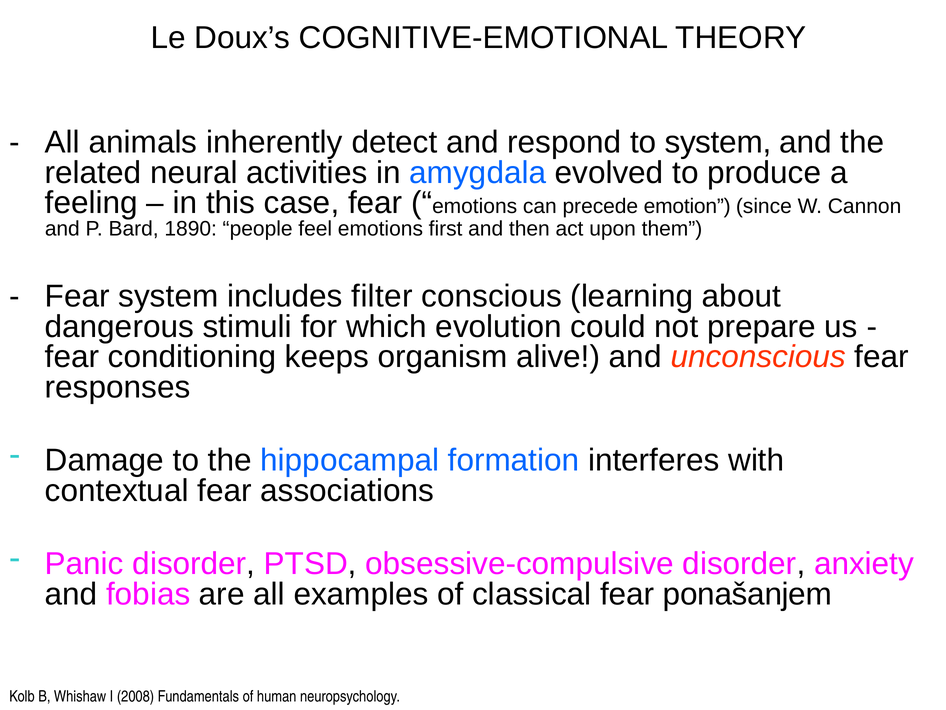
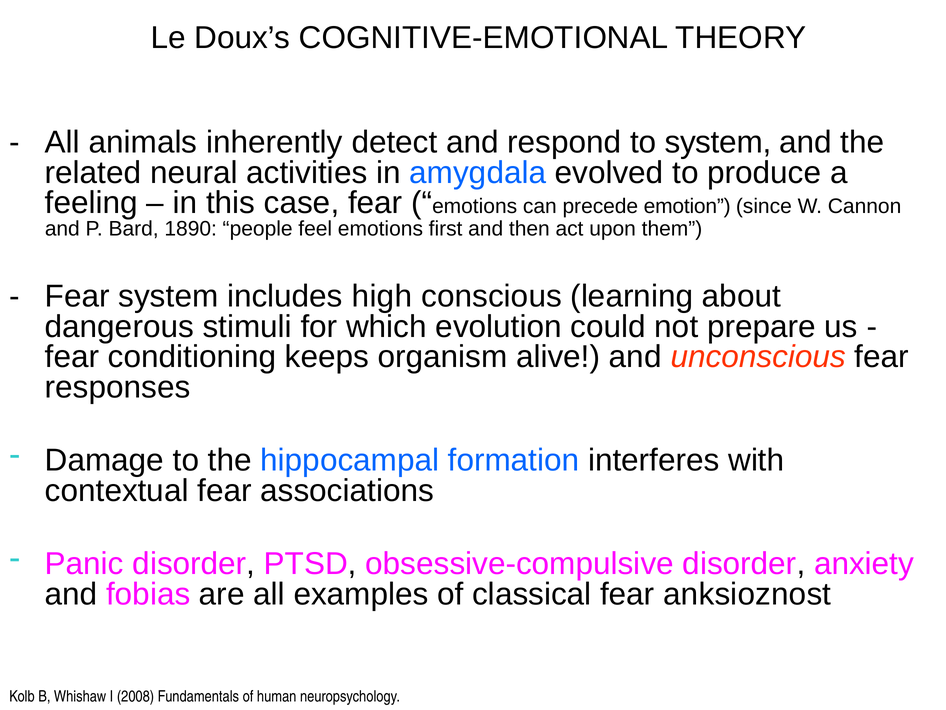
filter: filter -> high (382, 296)
ponašanjem: ponašanjem -> anksioznost (747, 594)
